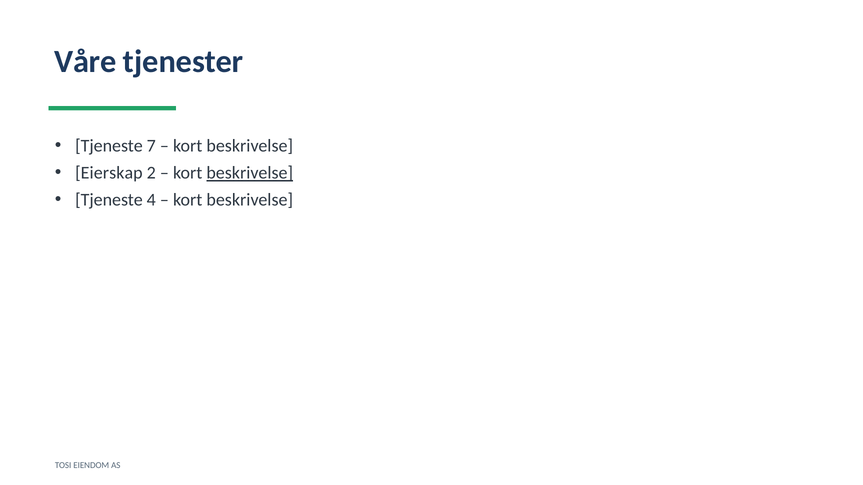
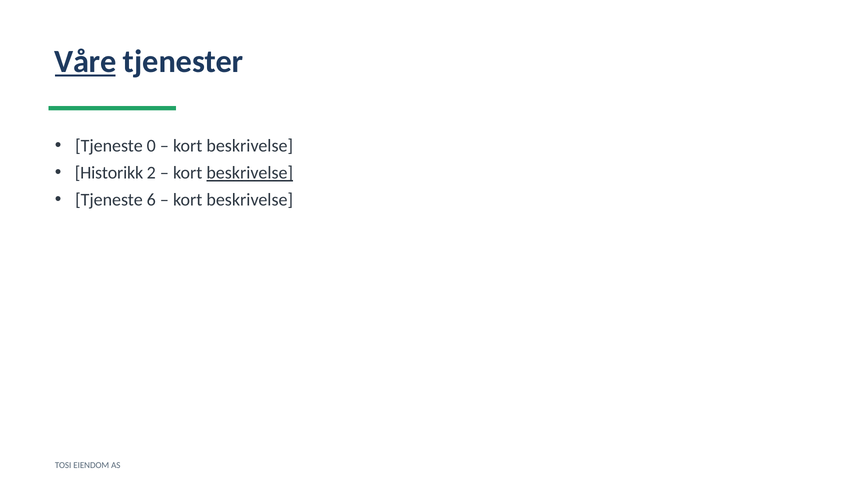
Våre underline: none -> present (85, 62)
7: 7 -> 0 (151, 146)
Eierskap: Eierskap -> Historikk (109, 173)
4: 4 -> 6 (151, 200)
